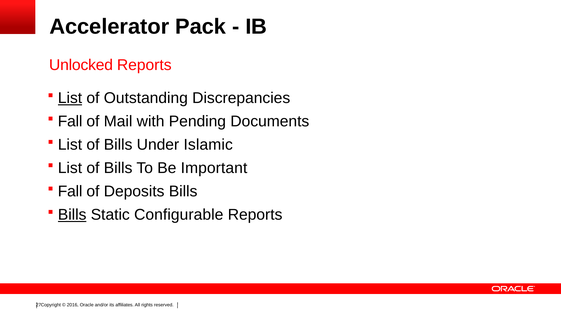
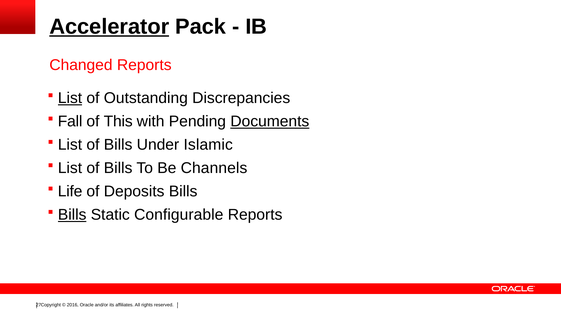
Accelerator underline: none -> present (109, 27)
Unlocked: Unlocked -> Changed (81, 65)
Mail: Mail -> This (118, 122)
Documents underline: none -> present (270, 122)
Important: Important -> Channels (214, 168)
Fall: Fall -> Life (70, 192)
